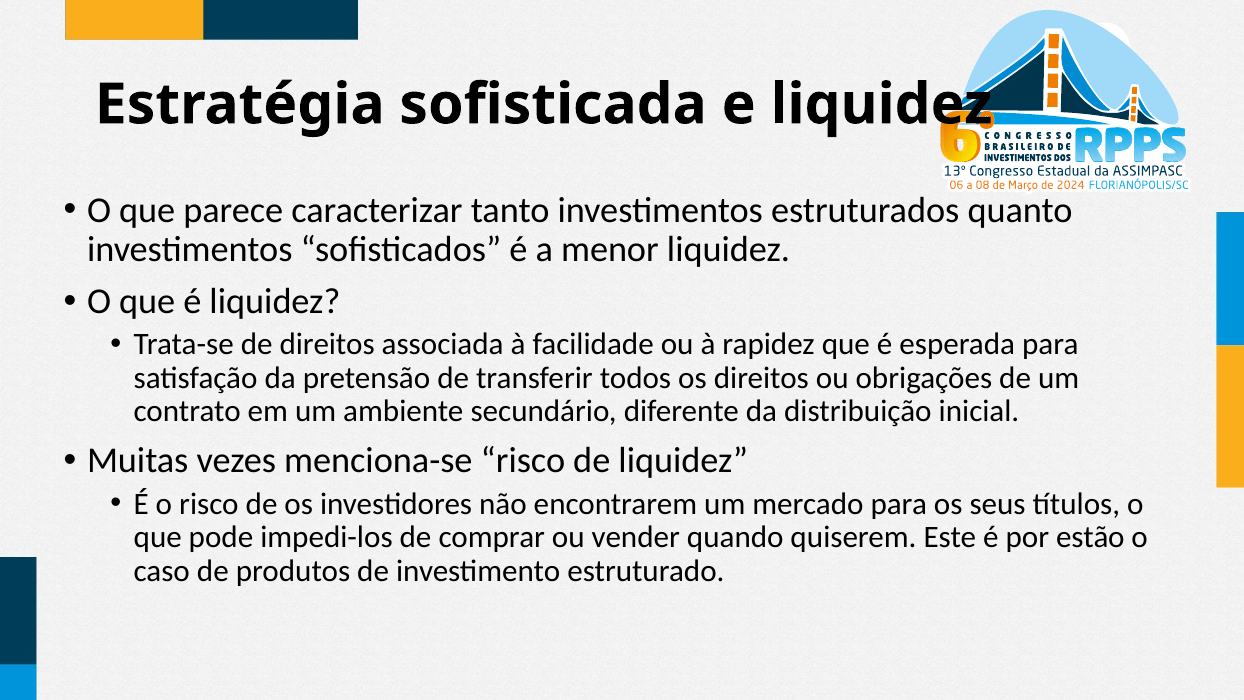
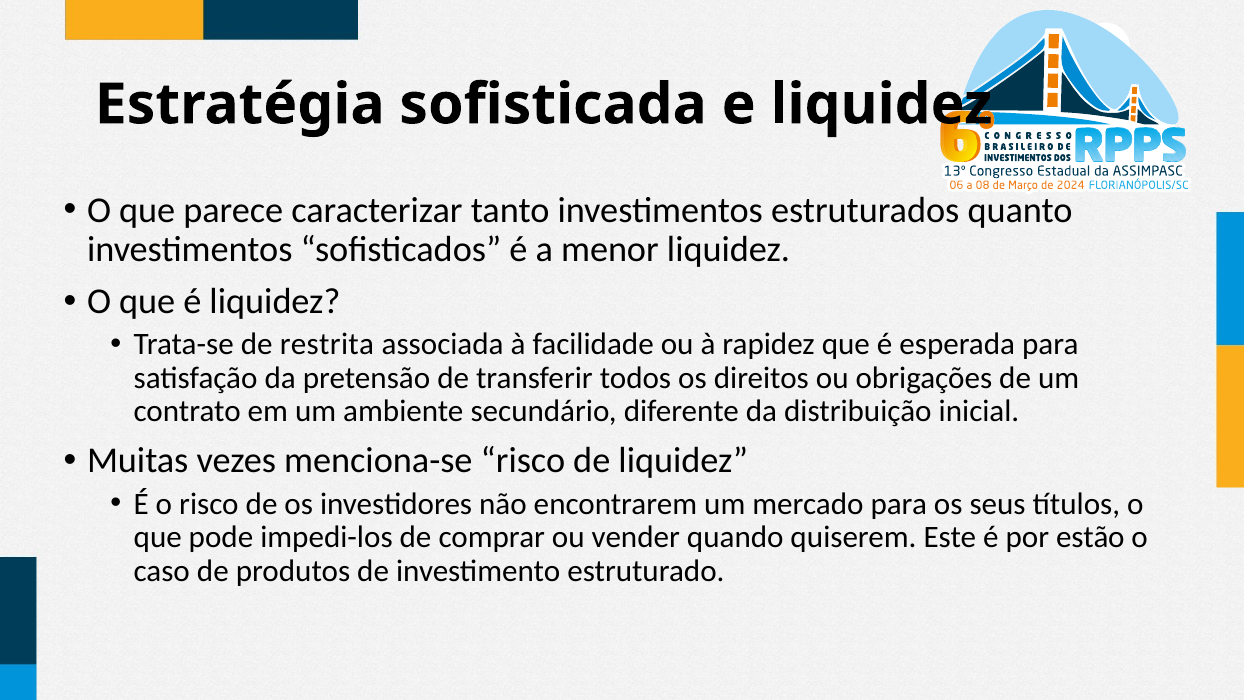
de direitos: direitos -> restrita (327, 344)
